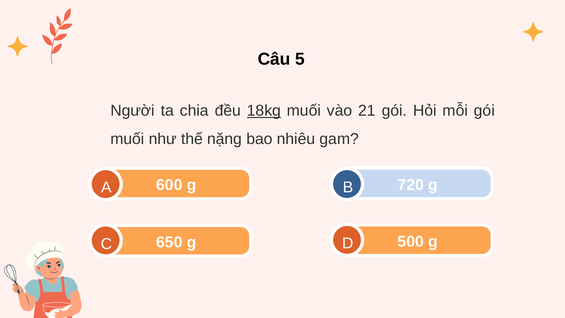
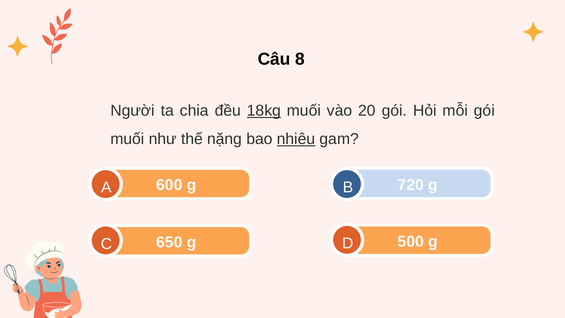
5: 5 -> 8 (300, 59)
21: 21 -> 20 (367, 111)
nhiêu underline: none -> present (296, 139)
